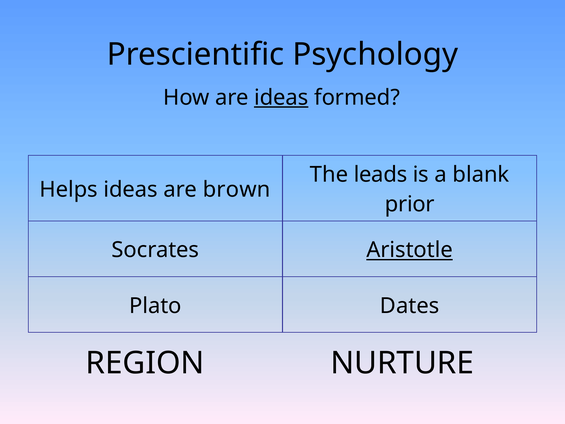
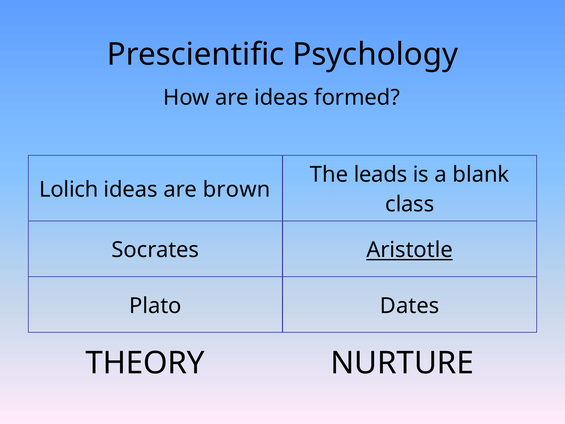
ideas underline: present -> none (281, 98)
Helps: Helps -> Lolich (69, 189)
prior: prior -> class (410, 204)
REGION: REGION -> THEORY (145, 363)
